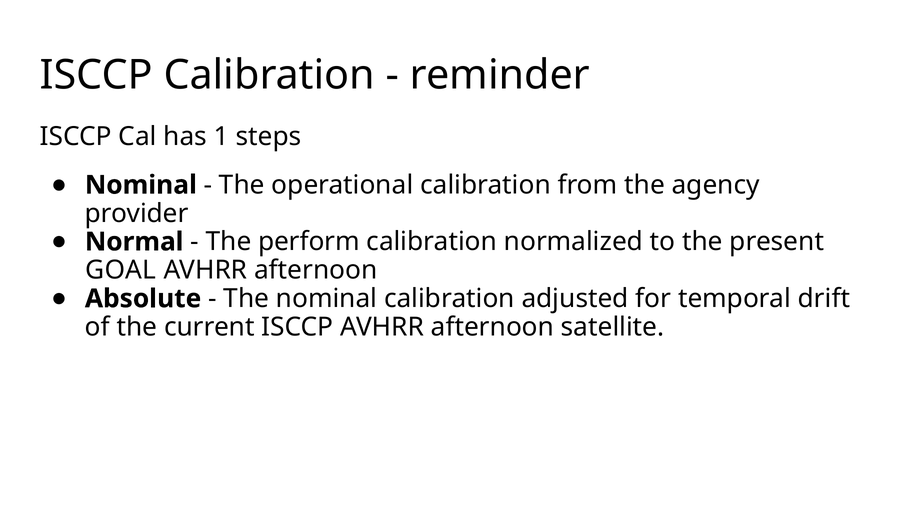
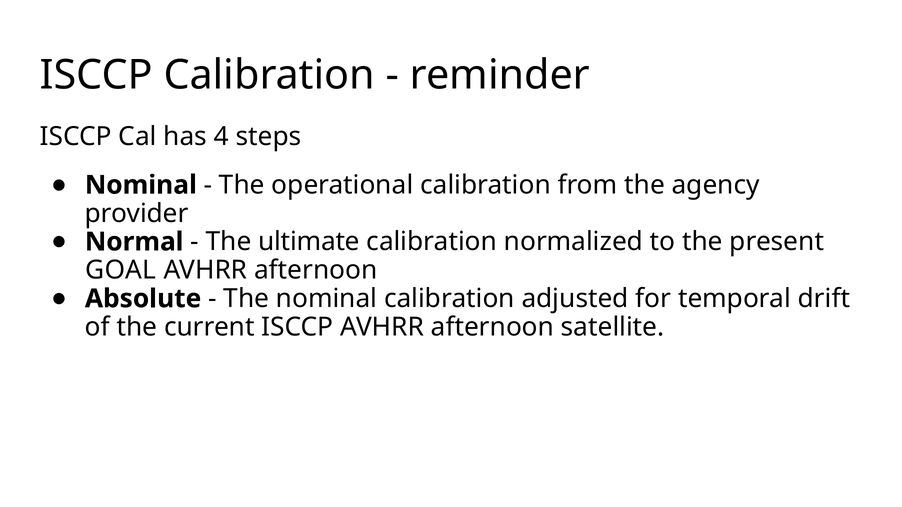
1: 1 -> 4 (221, 137)
perform: perform -> ultimate (309, 242)
